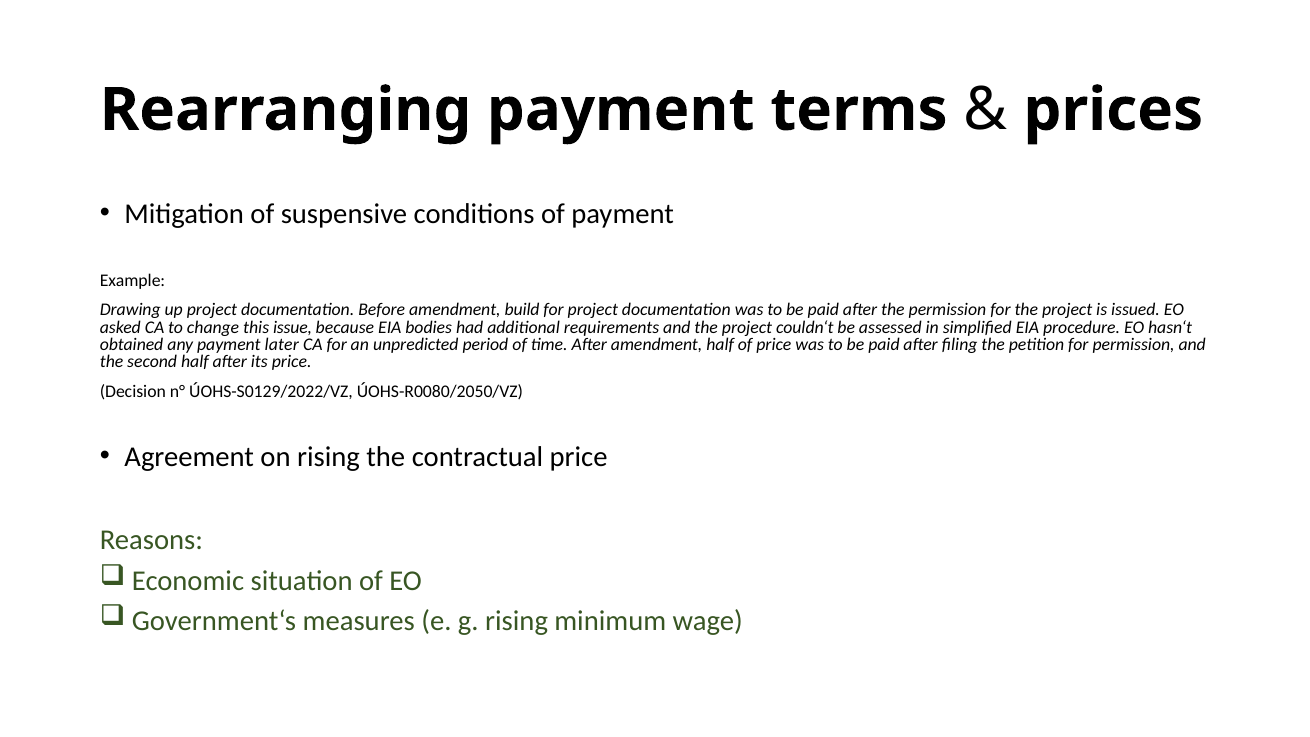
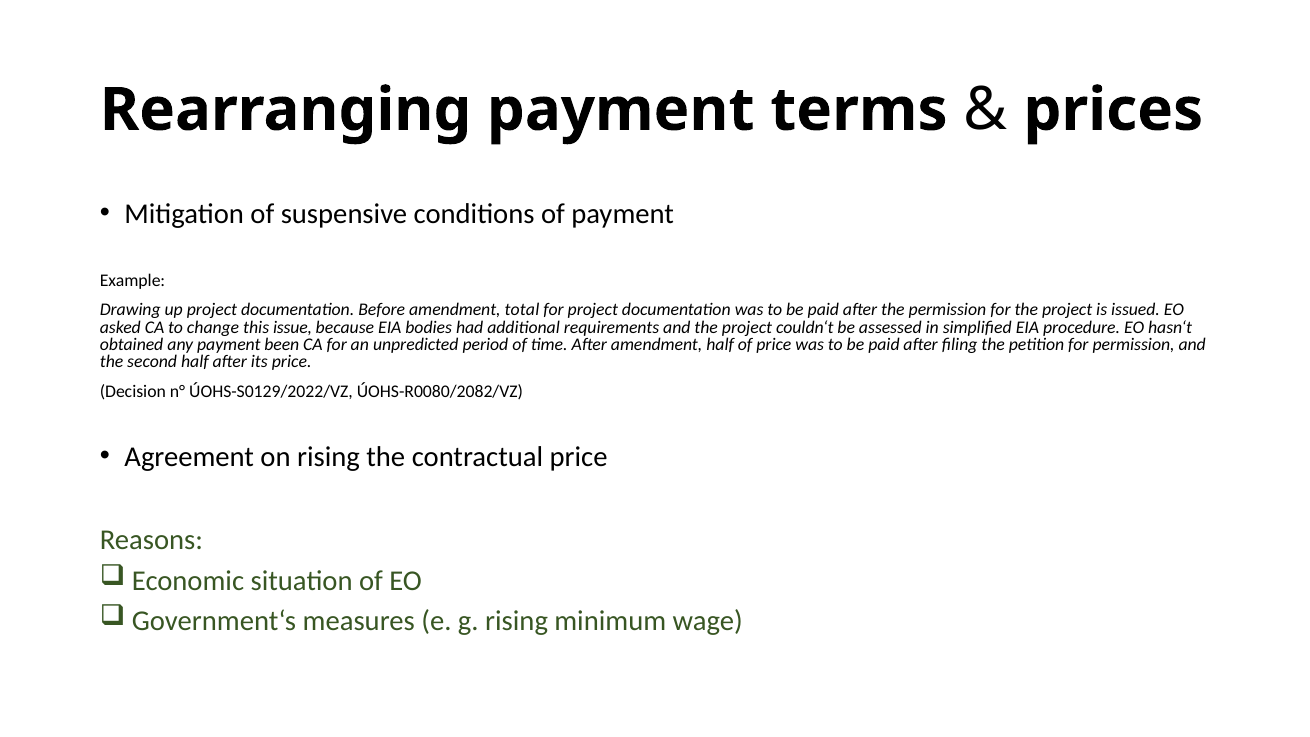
build: build -> total (522, 310)
later: later -> been (282, 345)
ÚOHS-R0080/2050/VZ: ÚOHS-R0080/2050/VZ -> ÚOHS-R0080/2082/VZ (440, 391)
